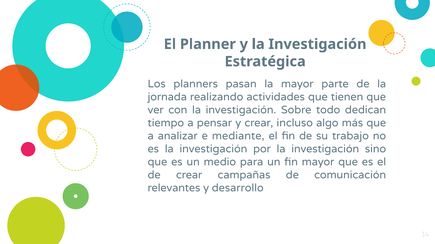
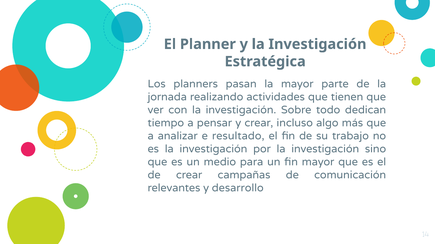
mediante: mediante -> resultado (238, 136)
